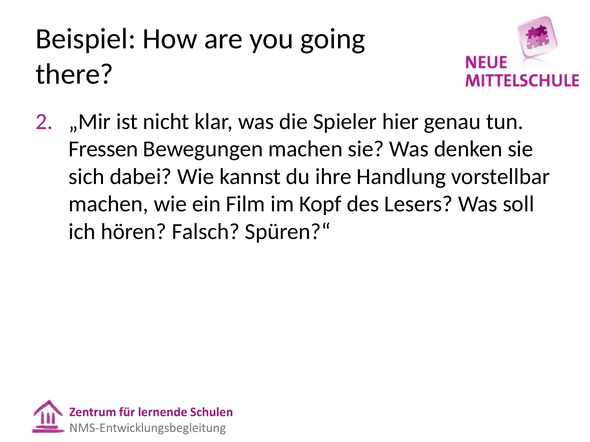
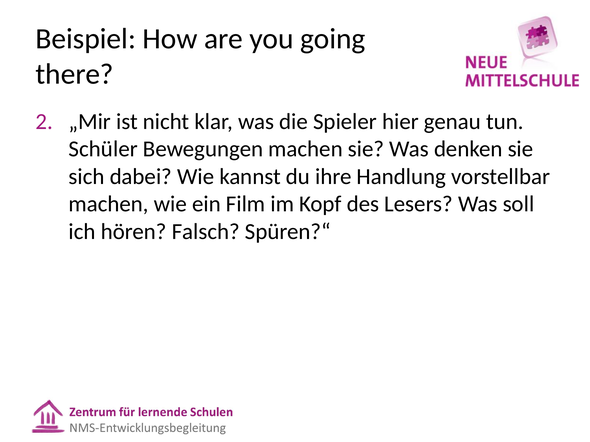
Fressen: Fressen -> Schüler (103, 149)
